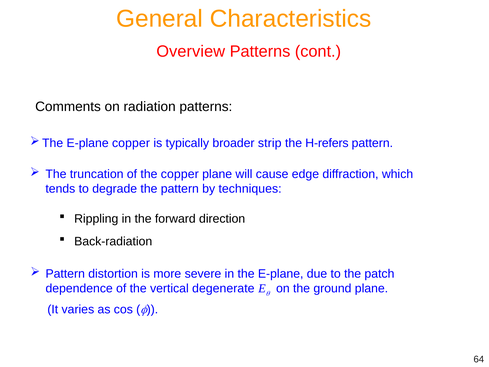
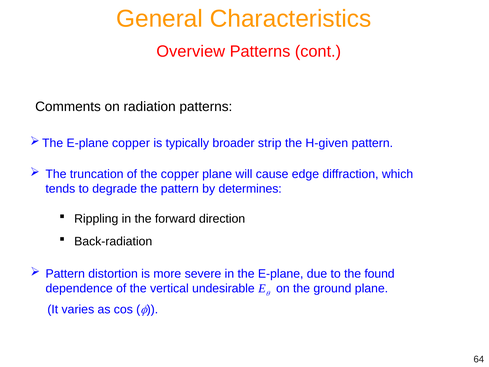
H-refers: H-refers -> H-given (327, 143)
techniques: techniques -> determines (250, 189)
patch: patch -> found (380, 274)
degenerate: degenerate -> undesirable (223, 288)
